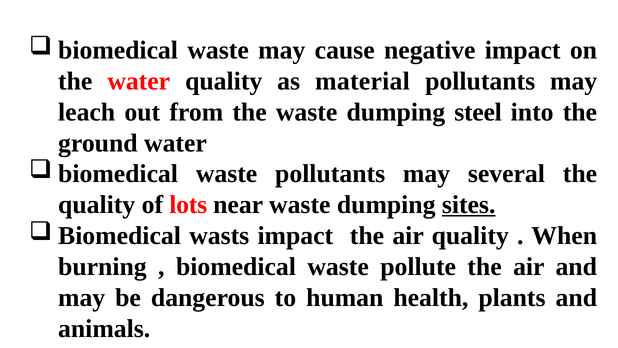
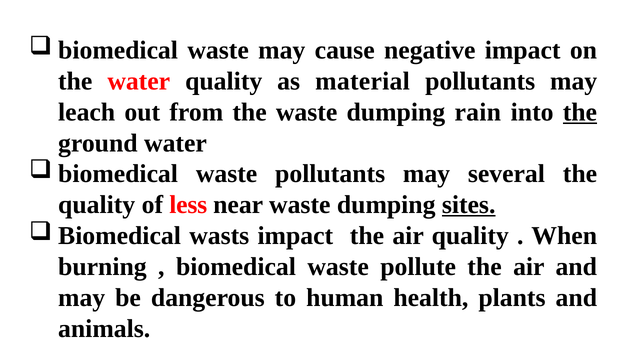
steel: steel -> rain (478, 112)
the underline: none -> present (580, 112)
lots: lots -> less (188, 205)
